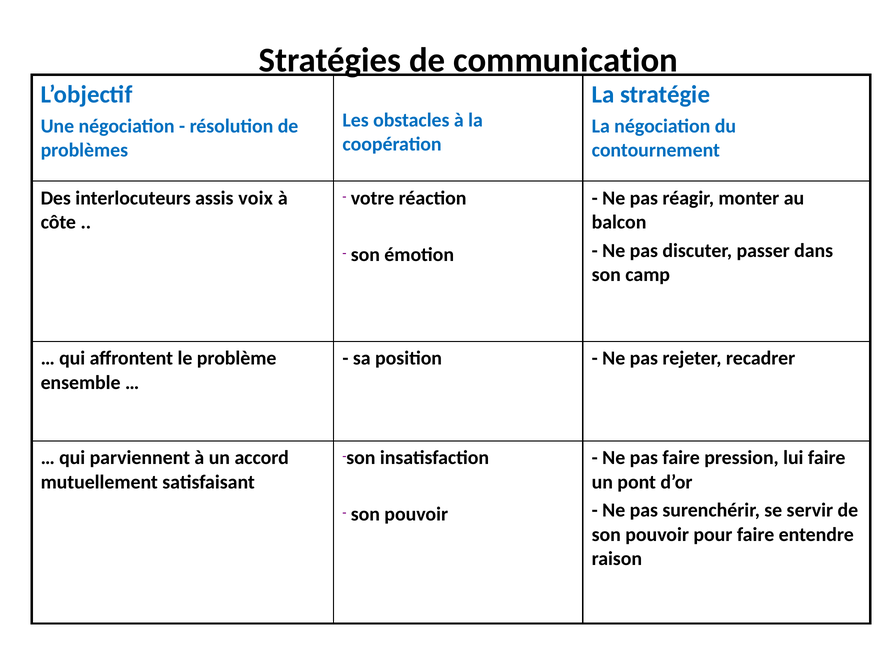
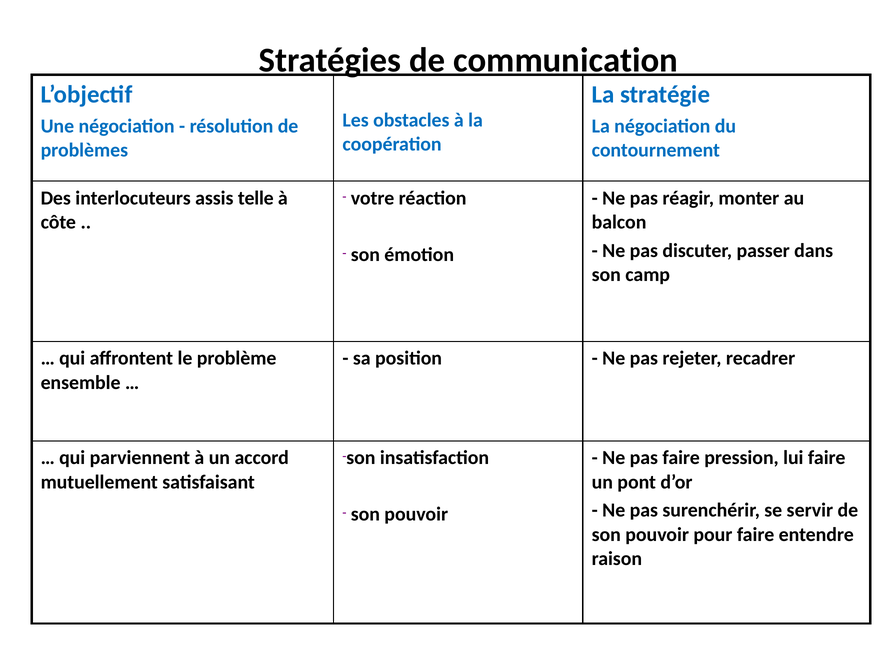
voix: voix -> telle (256, 198)
